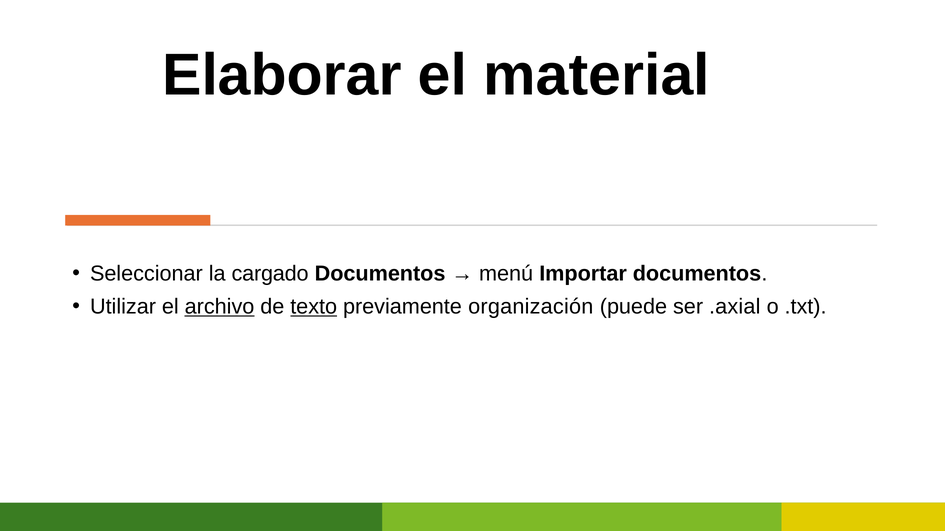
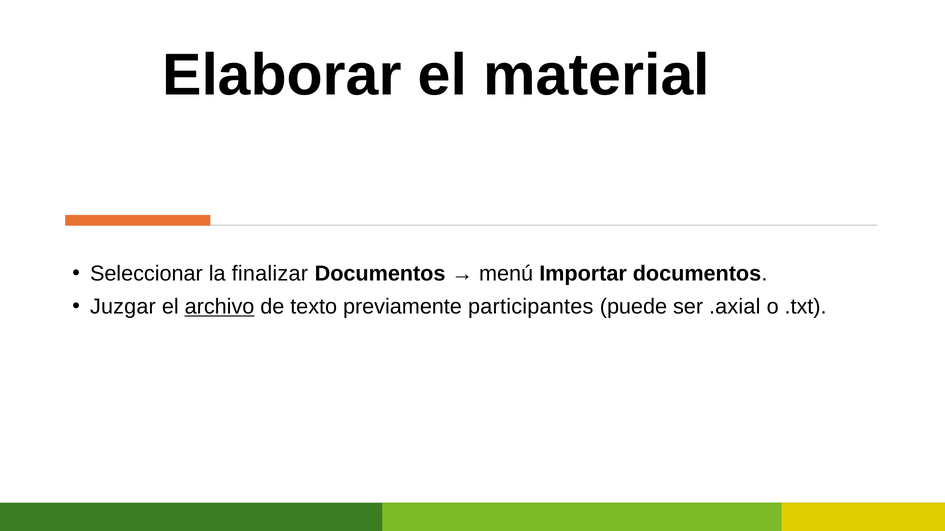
cargado: cargado -> finalizar (270, 274)
Utilizar: Utilizar -> Juzgar (123, 307)
texto underline: present -> none (314, 307)
organización: organización -> participantes (531, 307)
